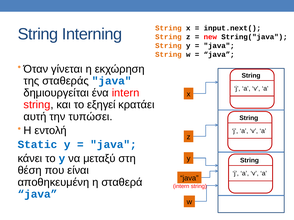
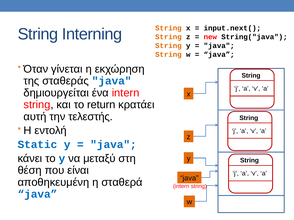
εξηγεί: εξηγεί -> return (101, 105)
τυπώσει: τυπώσει -> τελεστής (91, 117)
